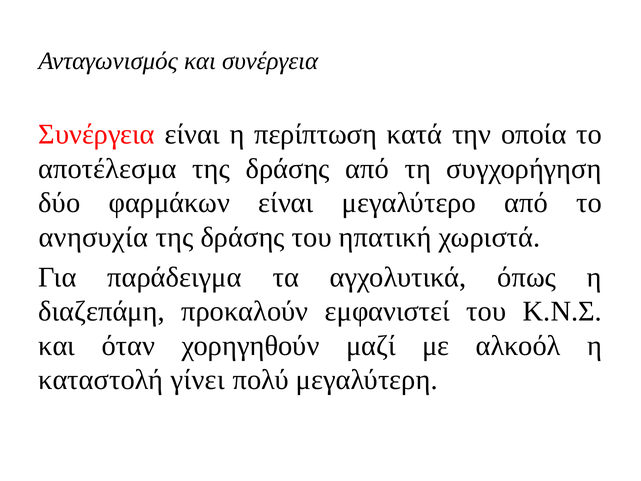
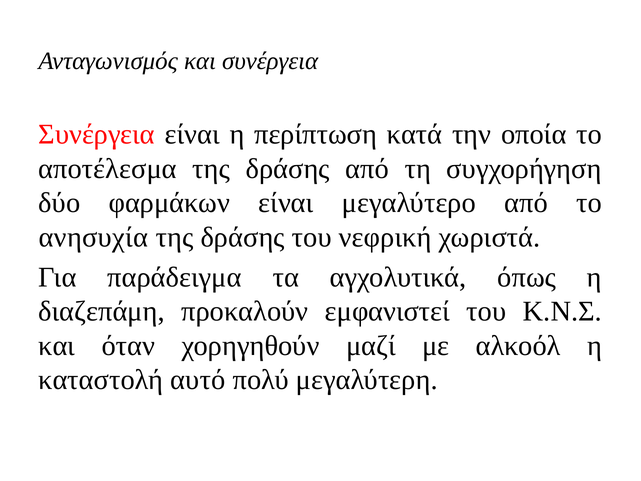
ηπατική: ηπατική -> νεφρική (385, 237)
γίνει: γίνει -> αυτό (198, 380)
